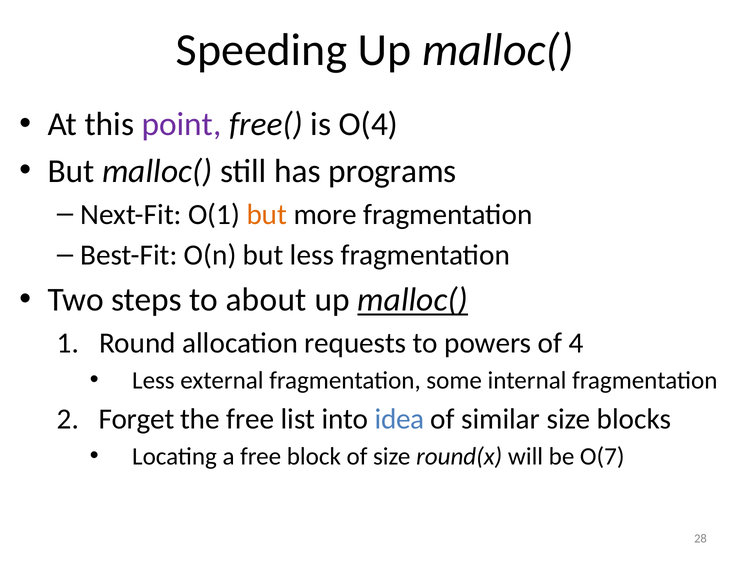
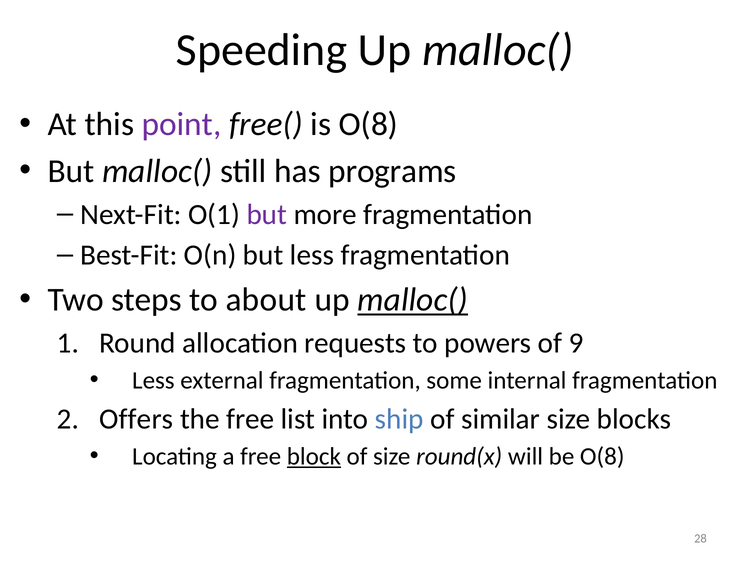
is O(4: O(4 -> O(8 (368, 124)
but colour: orange -> purple (267, 214)
4: 4 -> 9 (576, 343)
Forget: Forget -> Offers (136, 419)
idea: idea -> ship (399, 419)
block underline: none -> present (314, 456)
be O(7: O(7 -> O(8 (602, 456)
